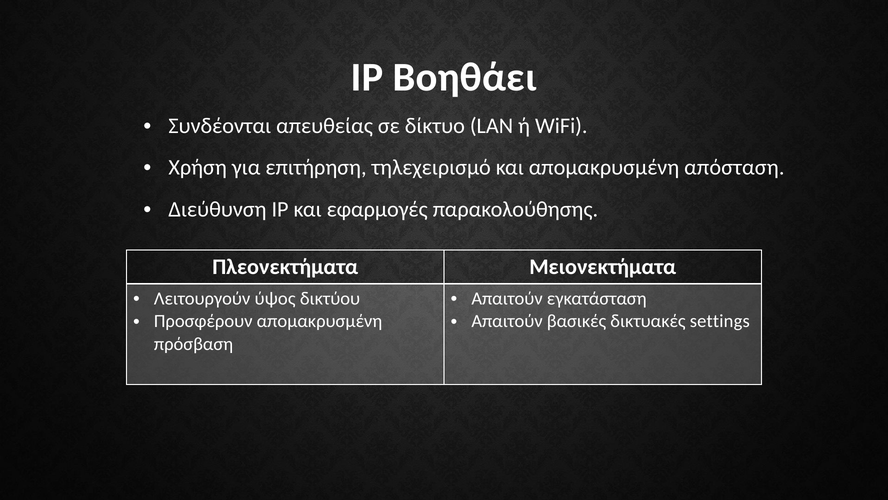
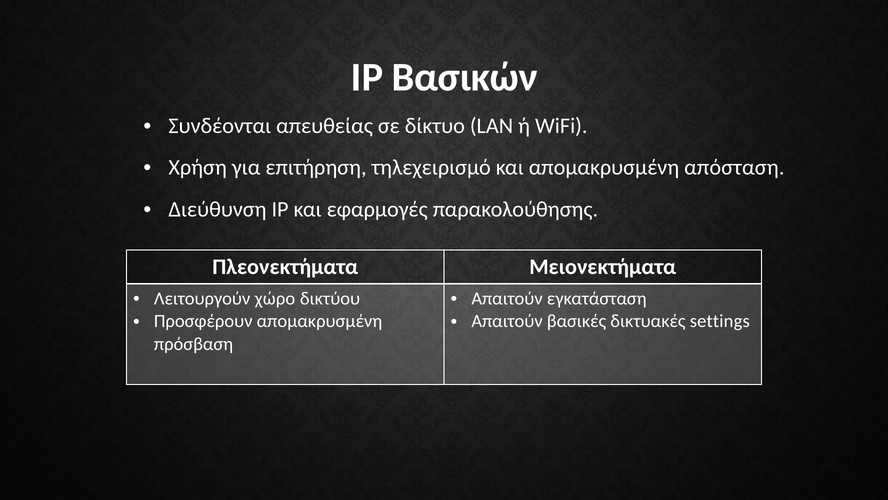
Βοηθάει: Βοηθάει -> Βασικών (465, 77)
ύψος: ύψος -> χώρο (275, 298)
